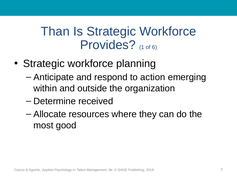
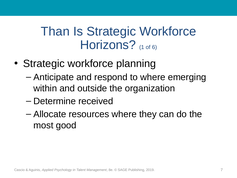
Provides: Provides -> Horizons (108, 45)
to action: action -> where (153, 77)
